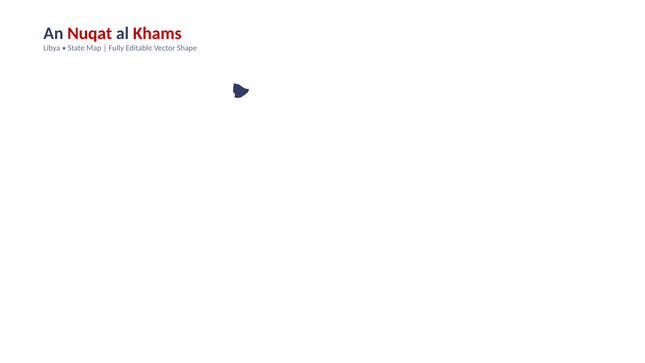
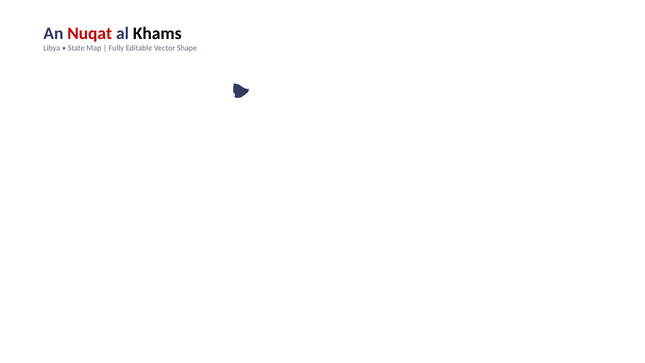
Khams colour: red -> black (157, 33)
